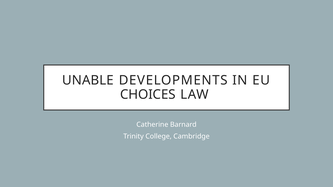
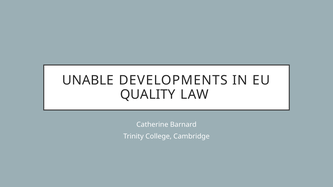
CHOICES: CHOICES -> QUALITY (148, 95)
